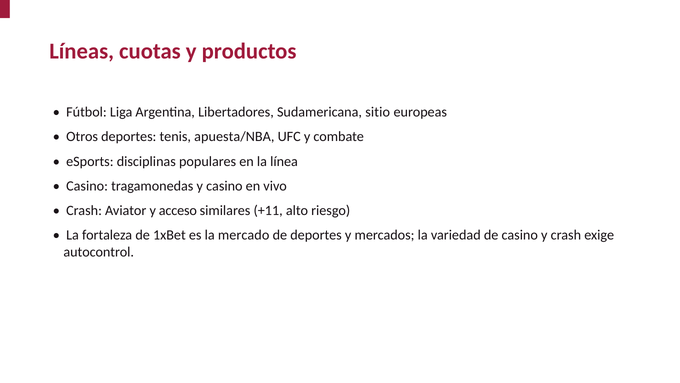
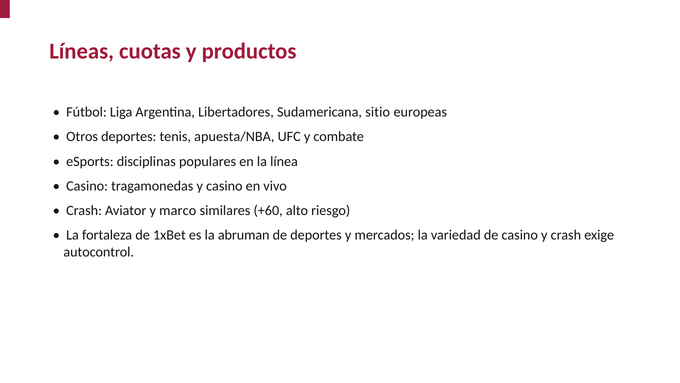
acceso: acceso -> marco (178, 210)
+11: +11 -> +60 (268, 210)
mercado: mercado -> abruman (244, 235)
